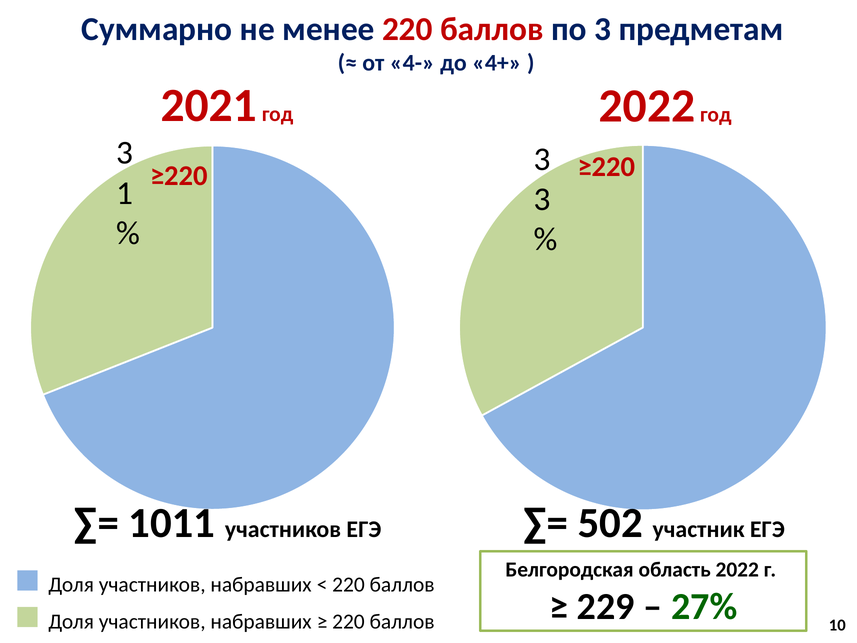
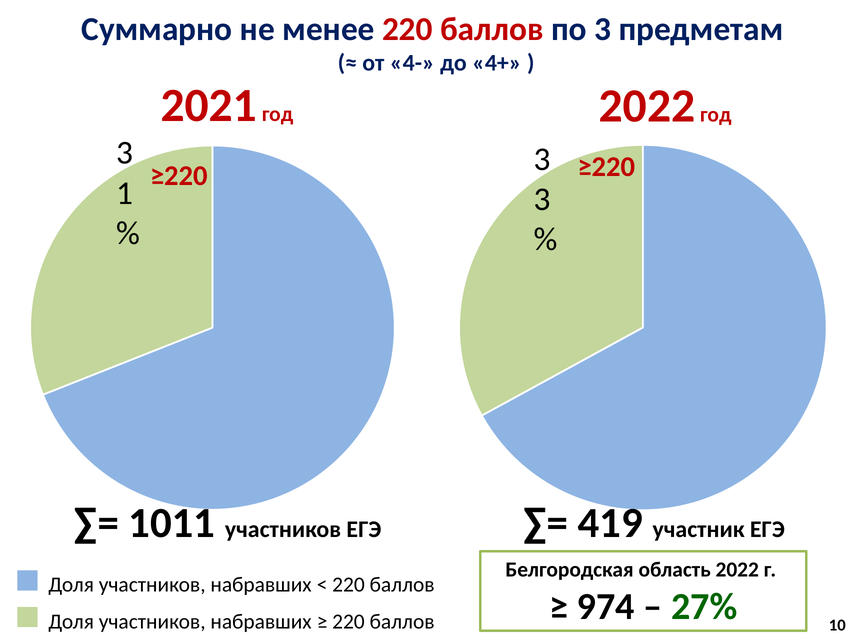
502: 502 -> 419 (610, 523)
229: 229 -> 974 (606, 606)
